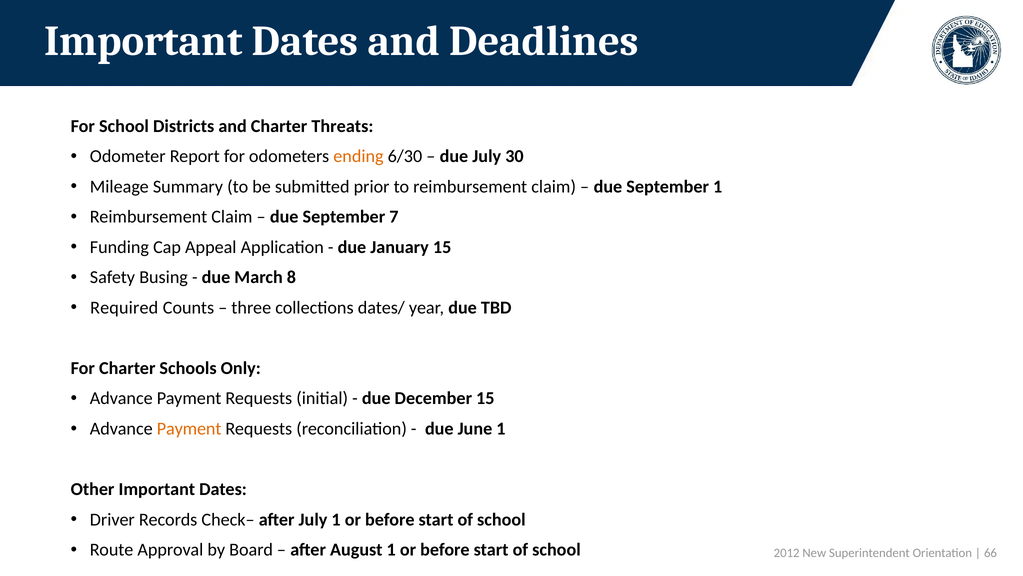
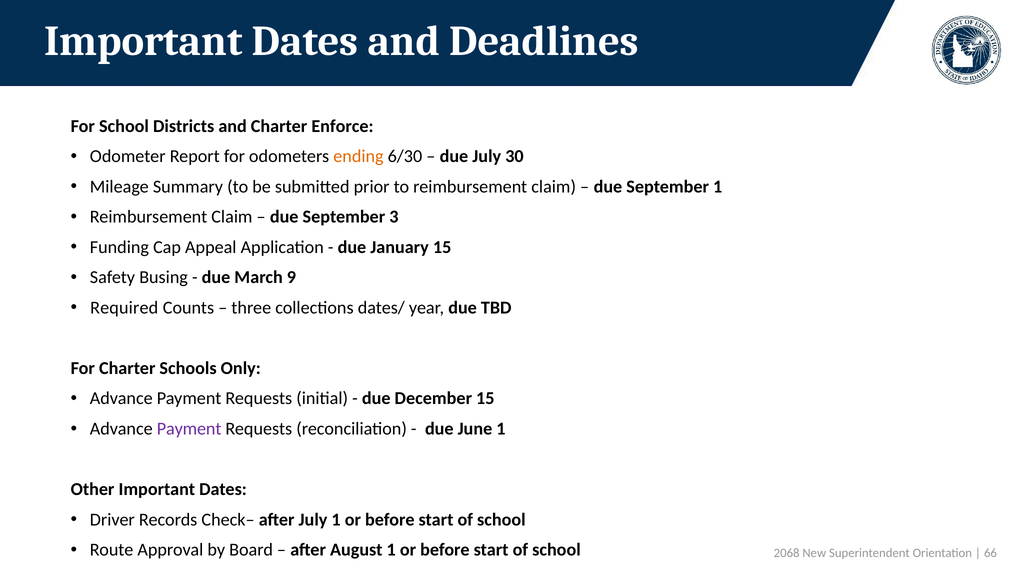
Threats: Threats -> Enforce (342, 126)
7: 7 -> 3 (394, 217)
8: 8 -> 9 (291, 277)
Payment colour: orange -> purple (189, 428)
2012: 2012 -> 2068 (787, 553)
